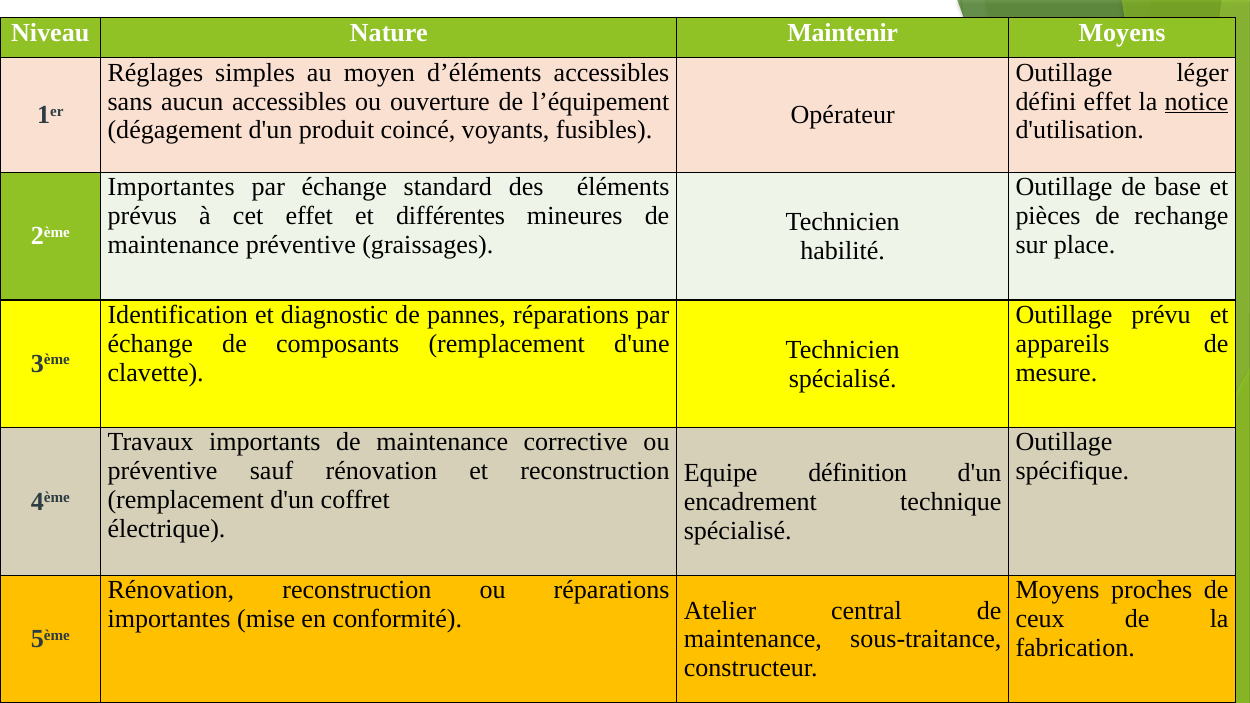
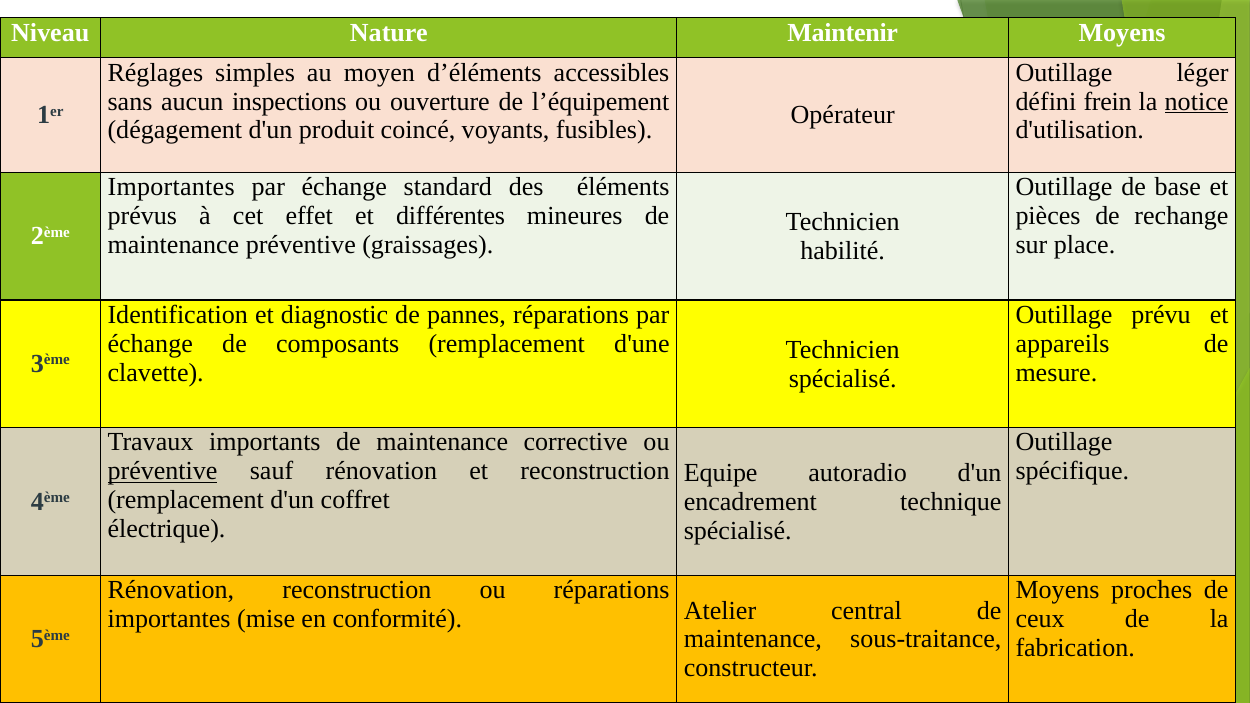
aucun accessibles: accessibles -> inspections (289, 101)
défini effet: effet -> frein (1108, 101)
préventive underline: none -> present (163, 471)
définition: définition -> autoradio (858, 473)
